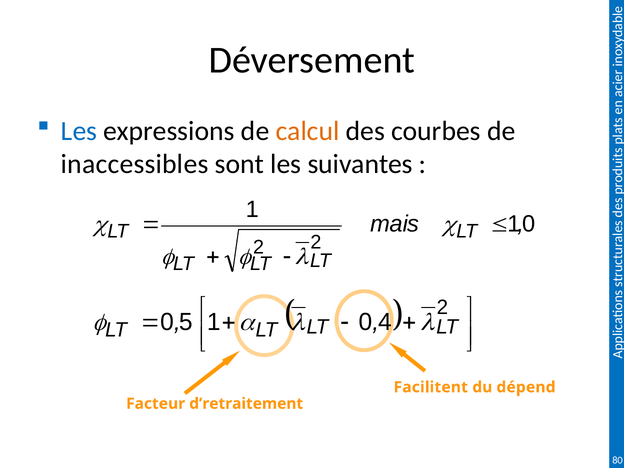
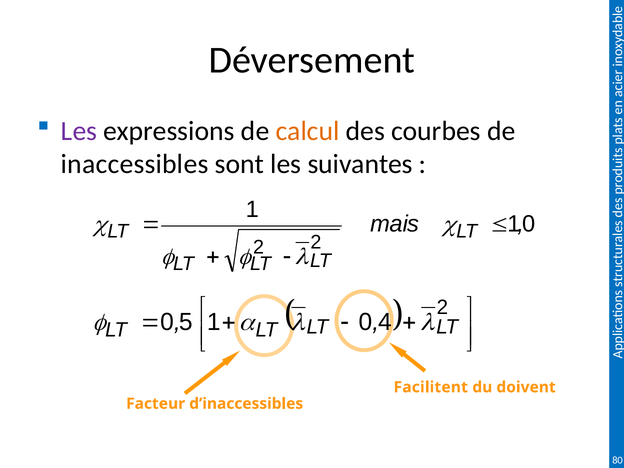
Les colour: blue -> purple (79, 131)
dépend: dépend -> doivent (526, 387)
d’retraitement: d’retraitement -> d’inaccessibles (246, 404)
